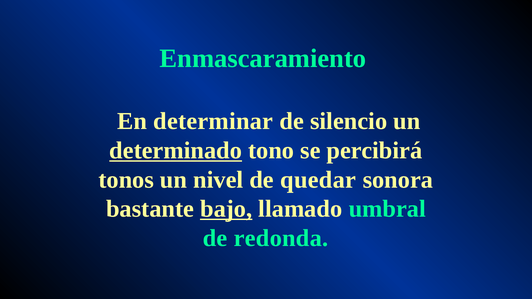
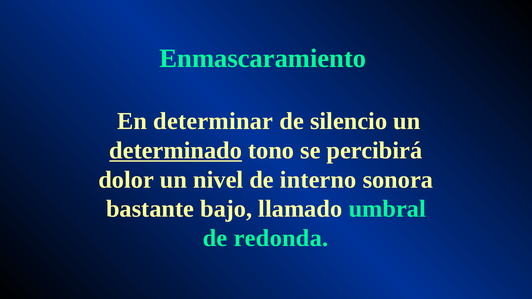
tonos: tonos -> dolor (126, 180)
quedar: quedar -> interno (318, 180)
bajo underline: present -> none (226, 209)
